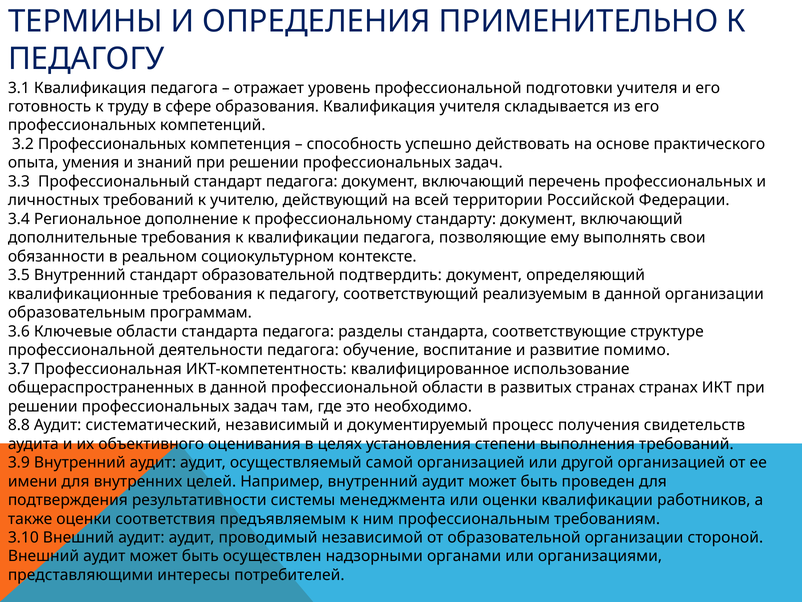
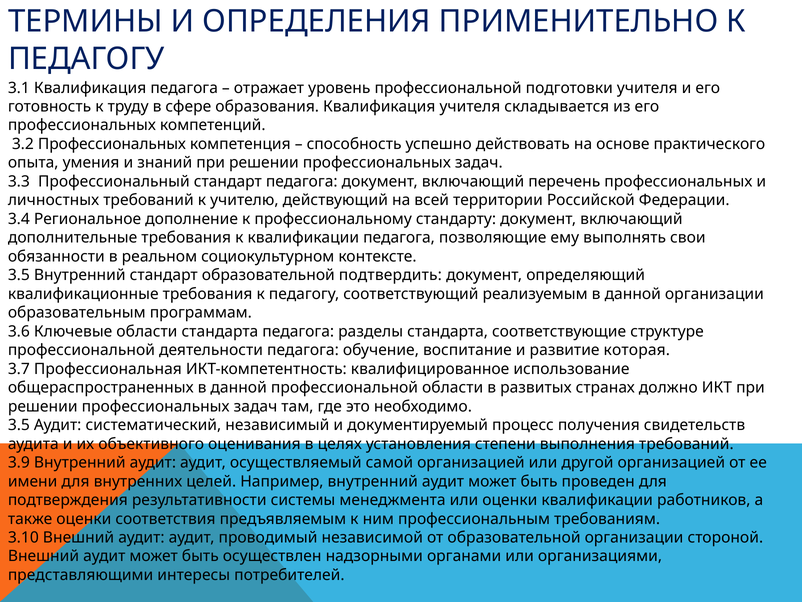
помимо: помимо -> которая (637, 350)
странах странах: странах -> должно (668, 387)
8.8: 8.8 -> 3.5 (19, 425)
